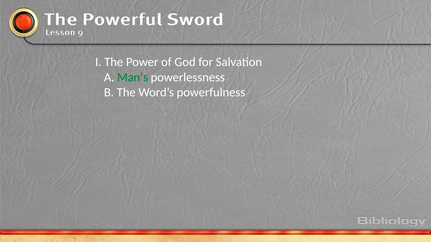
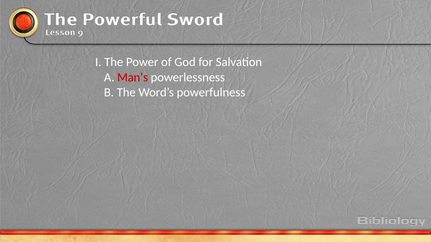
Man’s colour: green -> red (133, 77)
